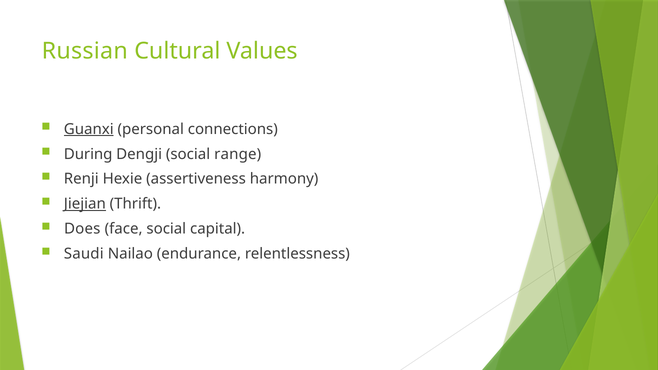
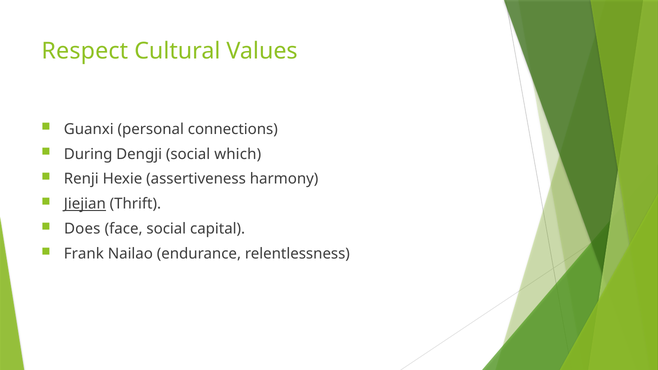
Russian: Russian -> Respect (85, 51)
Guanxi underline: present -> none (89, 129)
range: range -> which (238, 154)
Saudi: Saudi -> Frank (84, 254)
